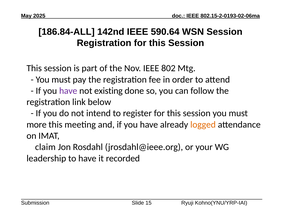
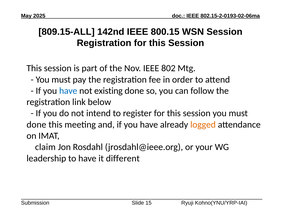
186.84-ALL: 186.84-ALL -> 809.15-ALL (67, 32)
590.64: 590.64 -> 800.15 (165, 32)
have colour: purple -> blue (68, 91)
more: more -> done (36, 124)
recorded: recorded -> different (123, 158)
